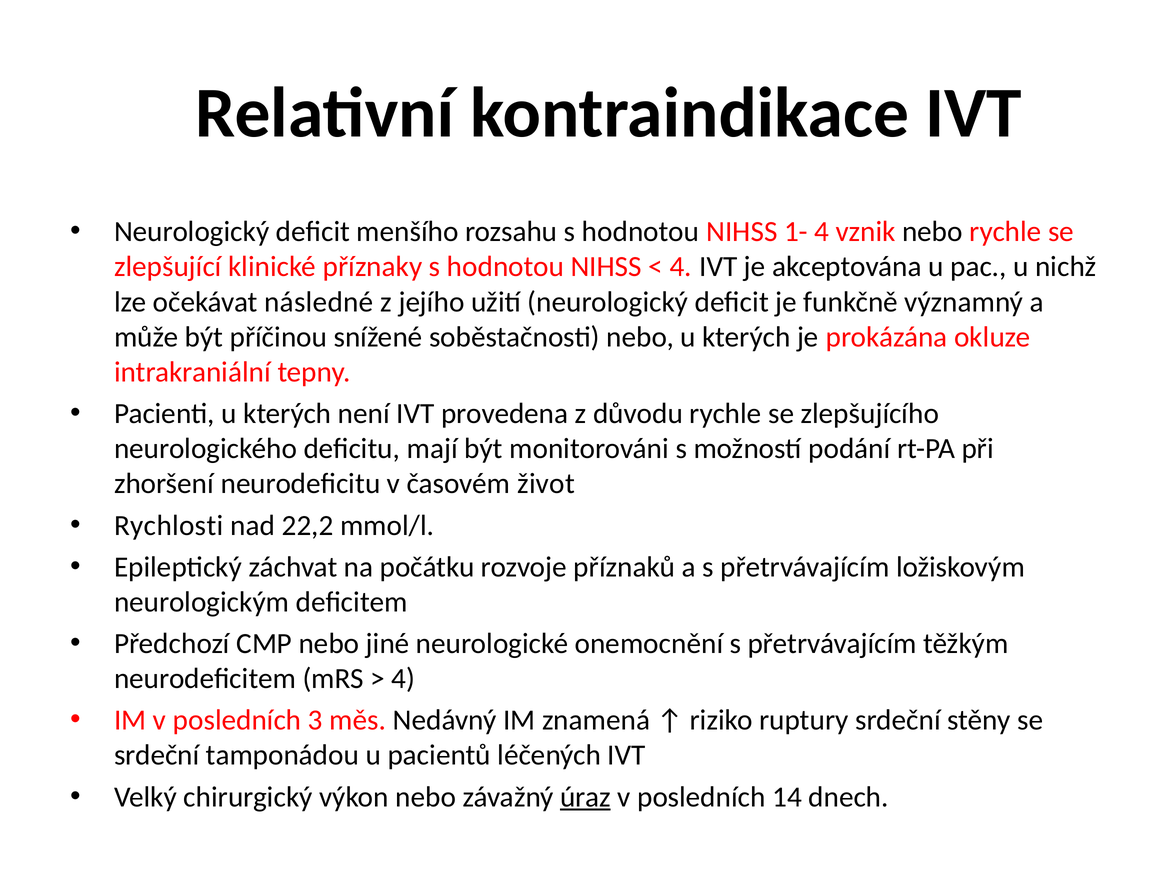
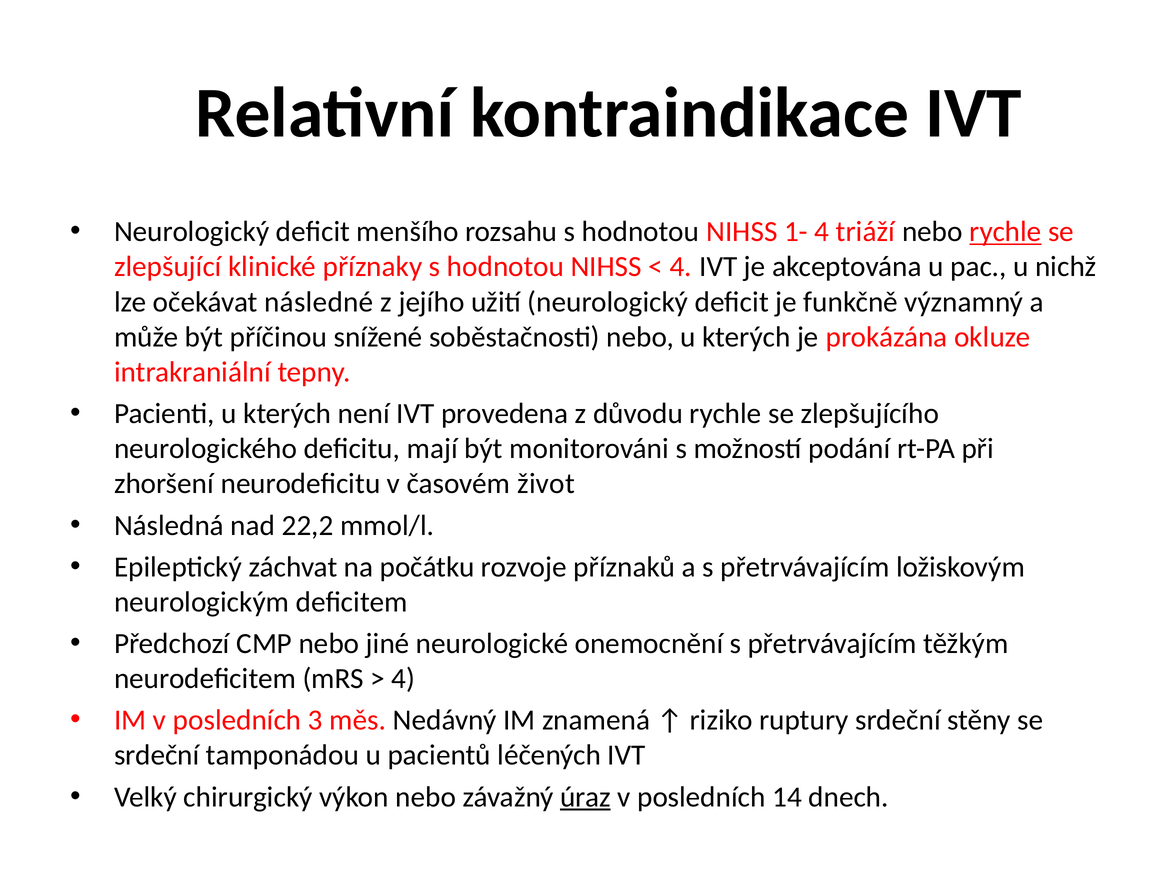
vznik: vznik -> triáží (865, 232)
rychle underline: none -> present (1005, 232)
Rychlosti: Rychlosti -> Následná (169, 526)
